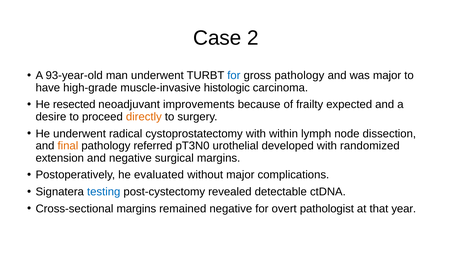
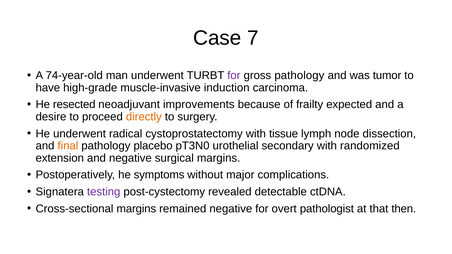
2: 2 -> 7 (253, 38)
93-year-old: 93-year-old -> 74-year-old (74, 76)
for colour: blue -> purple (234, 76)
was major: major -> tumor (387, 76)
histologic: histologic -> induction (227, 88)
within: within -> tissue (284, 134)
referred: referred -> placebo (153, 146)
developed: developed -> secondary (288, 146)
evaluated: evaluated -> symptoms (159, 175)
testing colour: blue -> purple (104, 192)
year: year -> then (404, 209)
